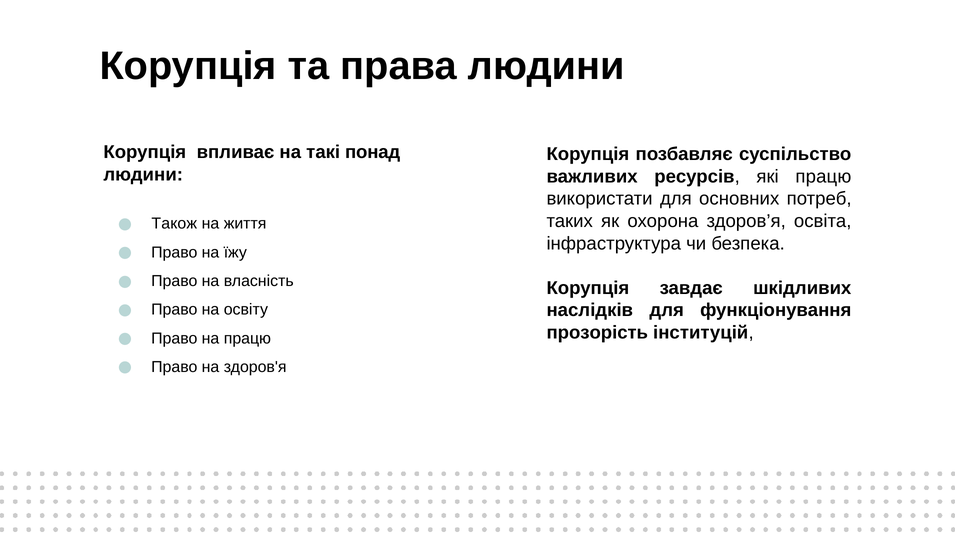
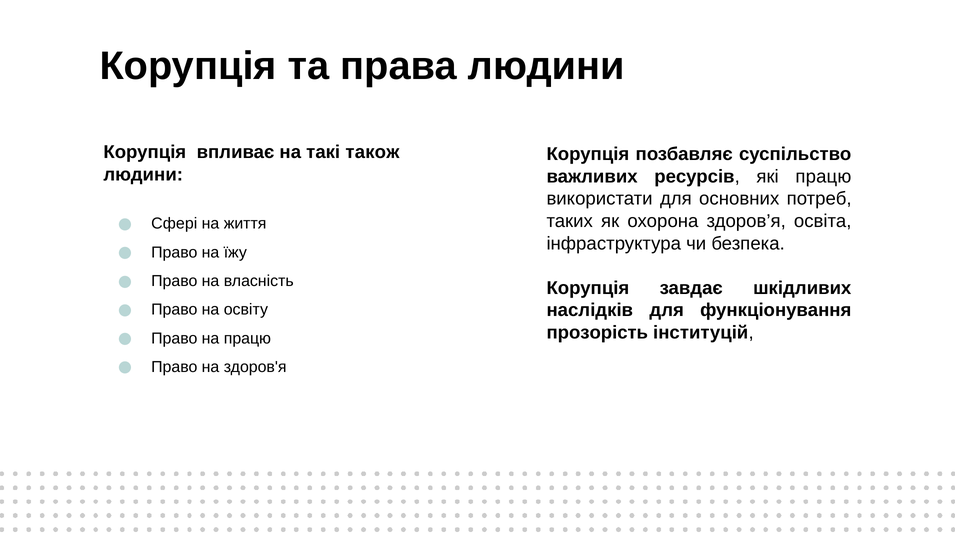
понад: понад -> також (372, 152)
Також: Також -> Сфері (174, 224)
